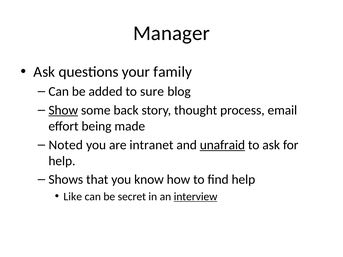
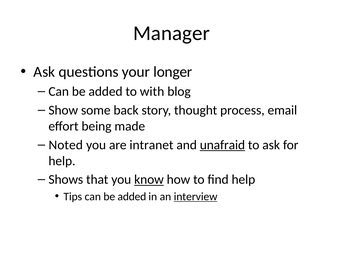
family: family -> longer (173, 72)
sure: sure -> with (152, 92)
Show underline: present -> none (63, 110)
know underline: none -> present (149, 180)
Like: Like -> Tips (73, 197)
secret: secret -> added (132, 197)
